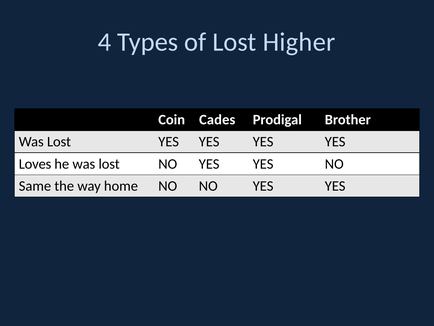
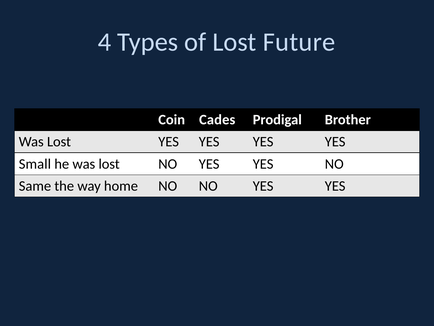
Higher: Higher -> Future (299, 42)
Loves: Loves -> Small (35, 164)
